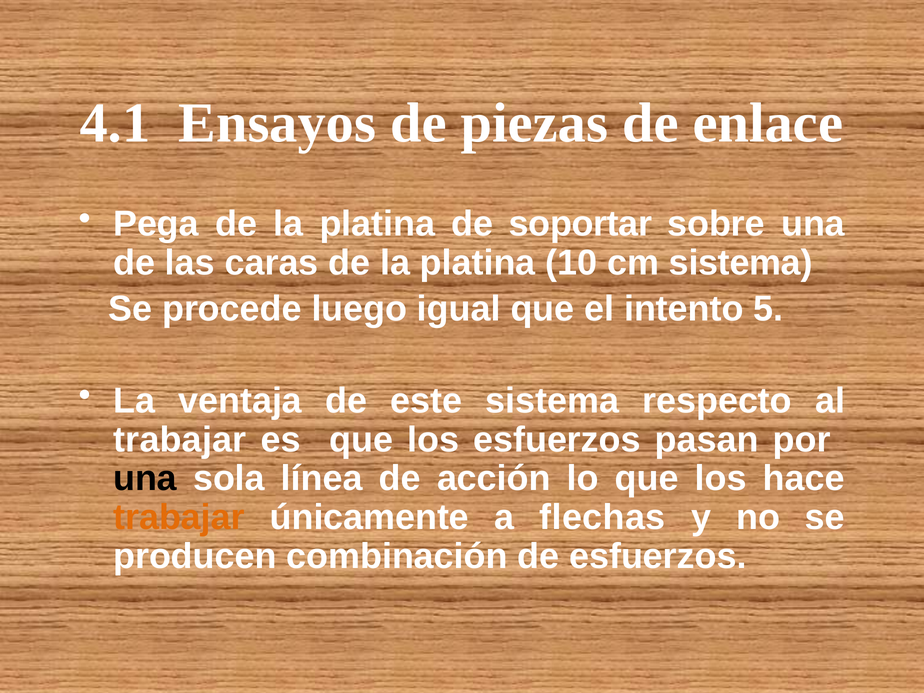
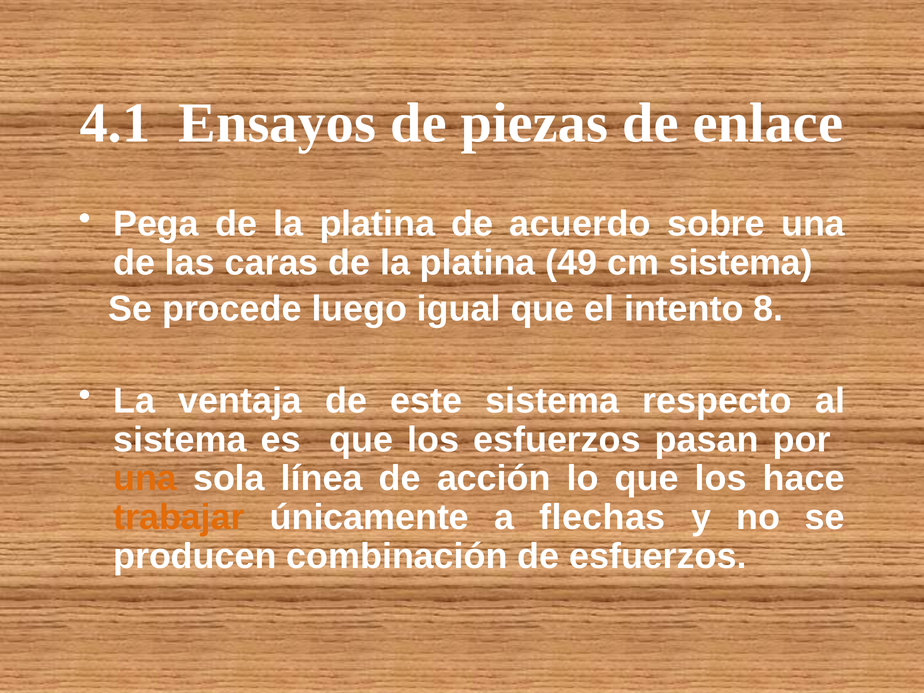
soportar: soportar -> acuerdo (580, 224)
10: 10 -> 49 (571, 263)
5: 5 -> 8 (768, 309)
trabajar: trabajar -> sistema (180, 440)
una colour: black -> orange (145, 479)
